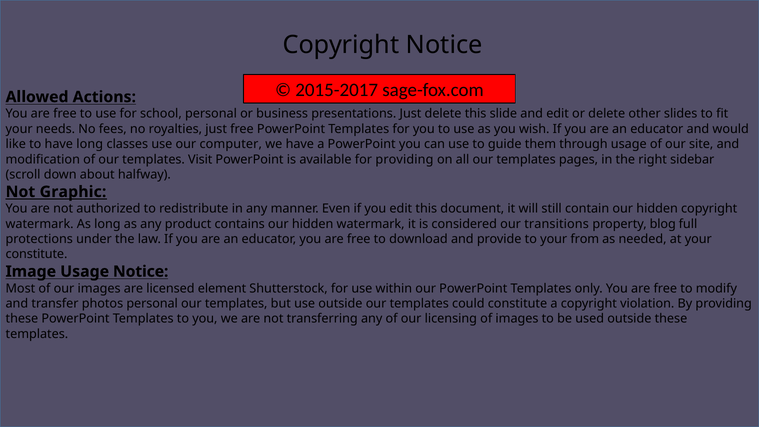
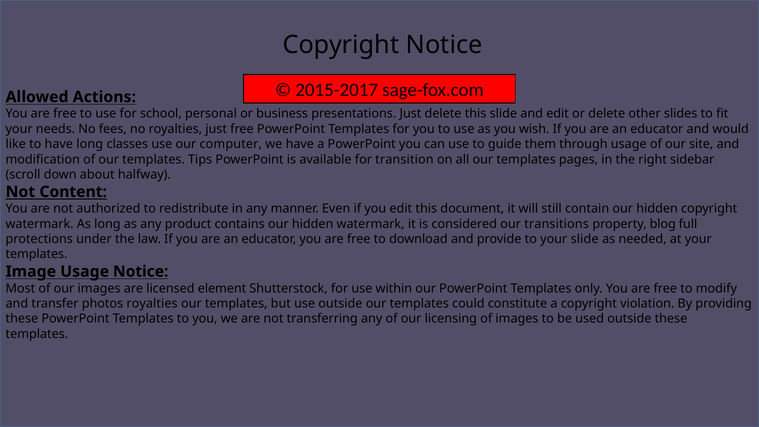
Visit: Visit -> Tips (200, 159)
for providing: providing -> transition (404, 159)
Graphic: Graphic -> Content (73, 192)
your from: from -> slide (585, 239)
constitute: constitute -> templates (36, 254)
photos personal: personal -> royalties (152, 303)
